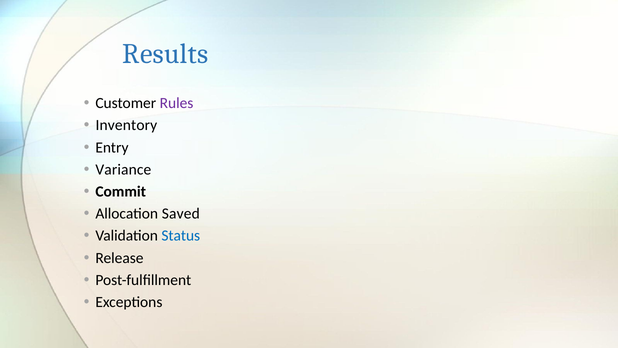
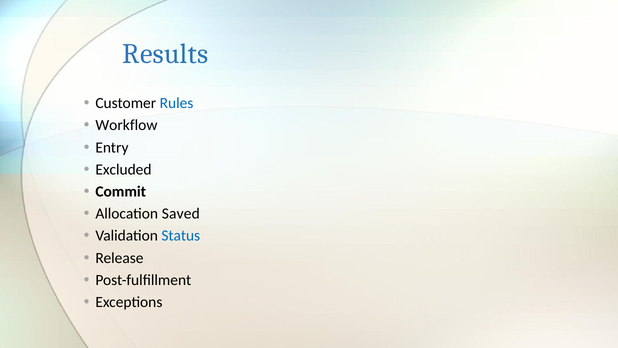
Rules colour: purple -> blue (177, 103)
Inventory: Inventory -> Workflow (126, 125)
Variance: Variance -> Excluded (123, 169)
